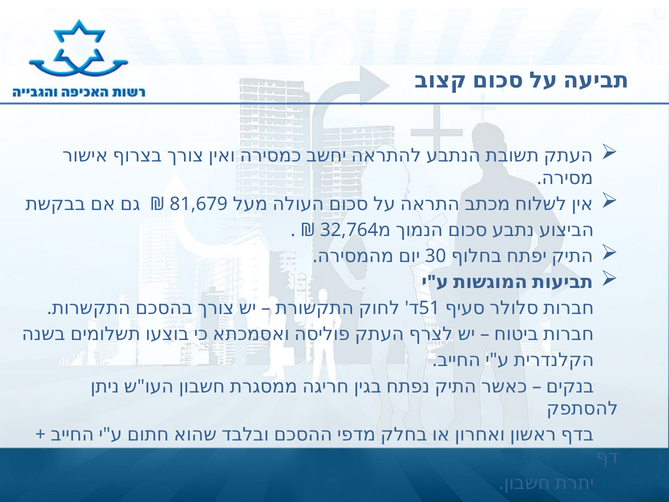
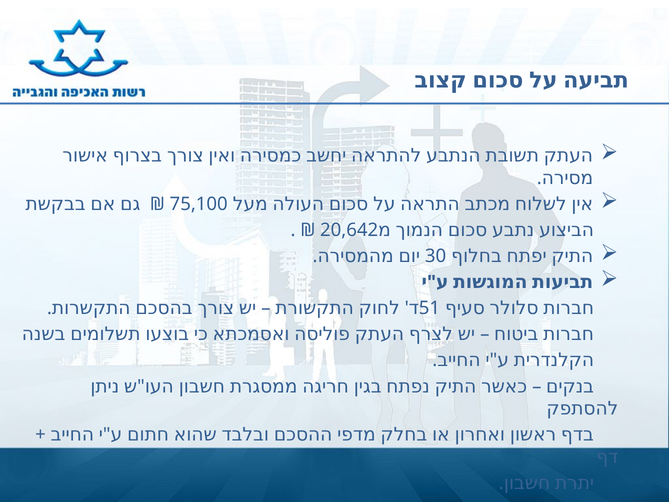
81,679: 81,679 -> 75,100 (199, 204)
32,764: 32,764 -> 20,642 (349, 230)
